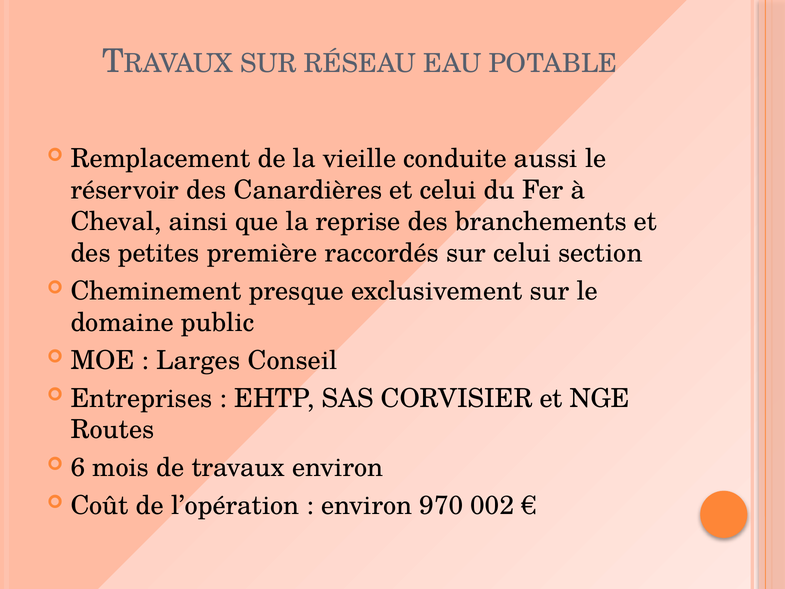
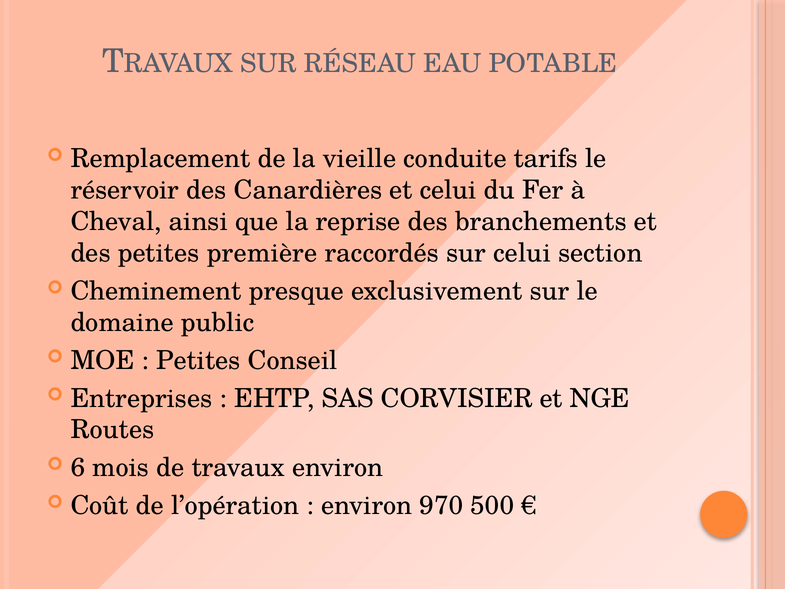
aussi: aussi -> tarifs (546, 159)
Larges: Larges -> Petites (198, 360)
002: 002 -> 500 (492, 506)
